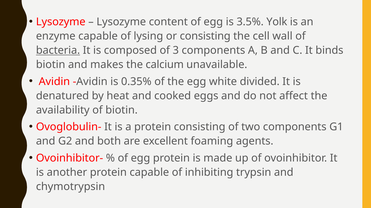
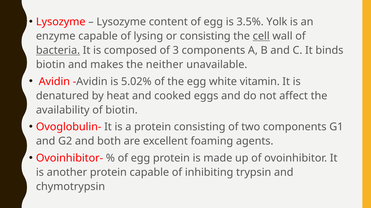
cell underline: none -> present (261, 36)
calcium: calcium -> neither (165, 65)
0.35%: 0.35% -> 5.02% (136, 82)
divided: divided -> vitamin (260, 82)
